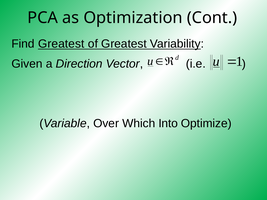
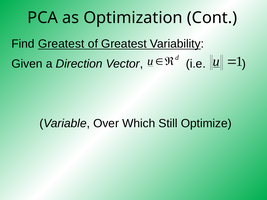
Into: Into -> Still (168, 124)
